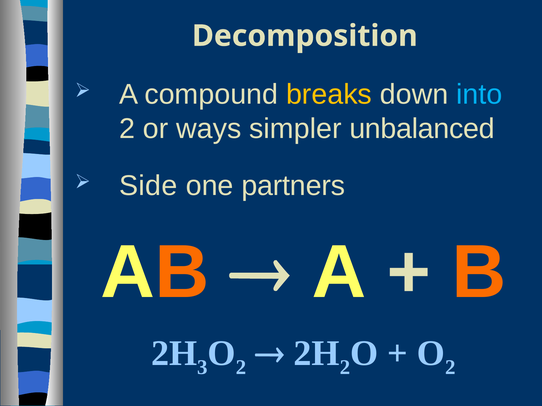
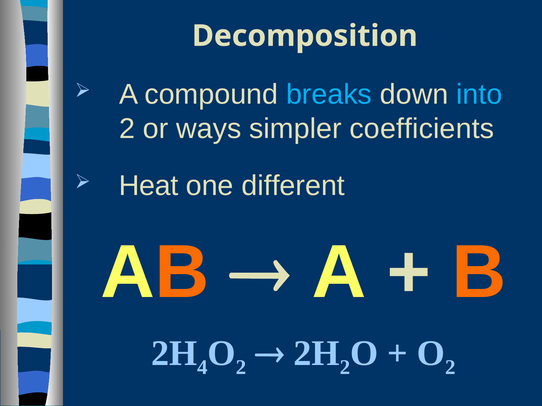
breaks colour: yellow -> light blue (329, 95)
unbalanced: unbalanced -> coefficients (422, 129)
Side: Side -> Heat (149, 186)
partners: partners -> different (293, 186)
3: 3 -> 4 (202, 368)
